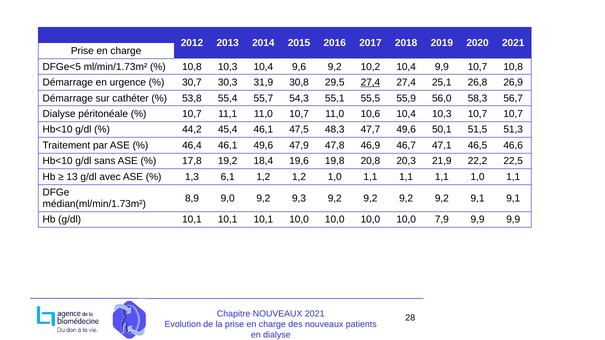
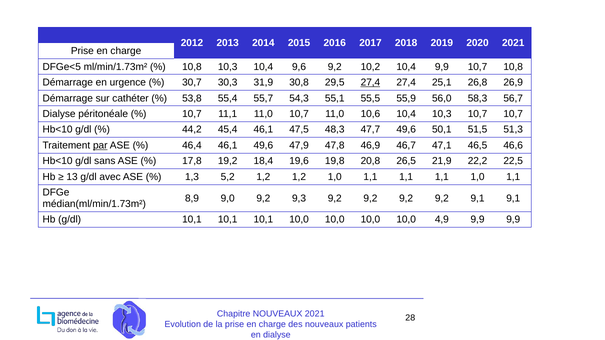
par underline: none -> present (100, 146)
20,3: 20,3 -> 26,5 (406, 161)
6,1: 6,1 -> 5,2 (228, 177)
7,9: 7,9 -> 4,9 (442, 220)
